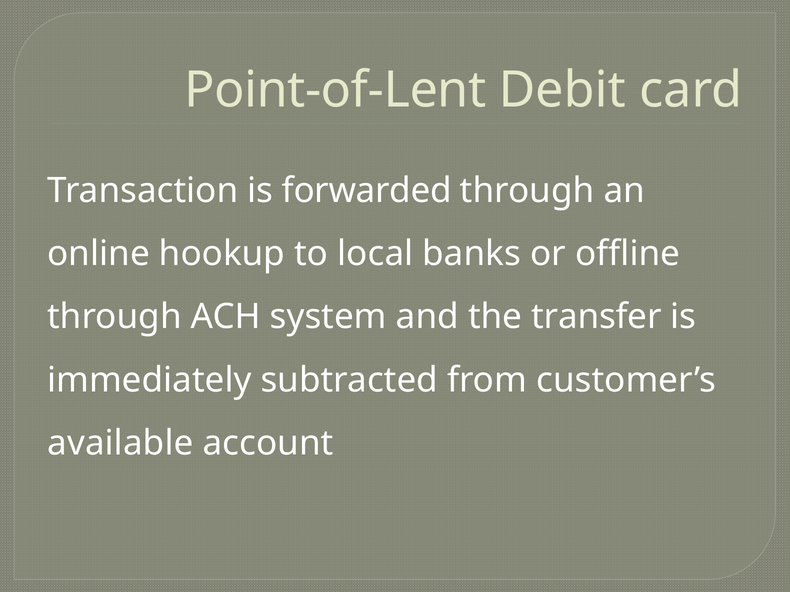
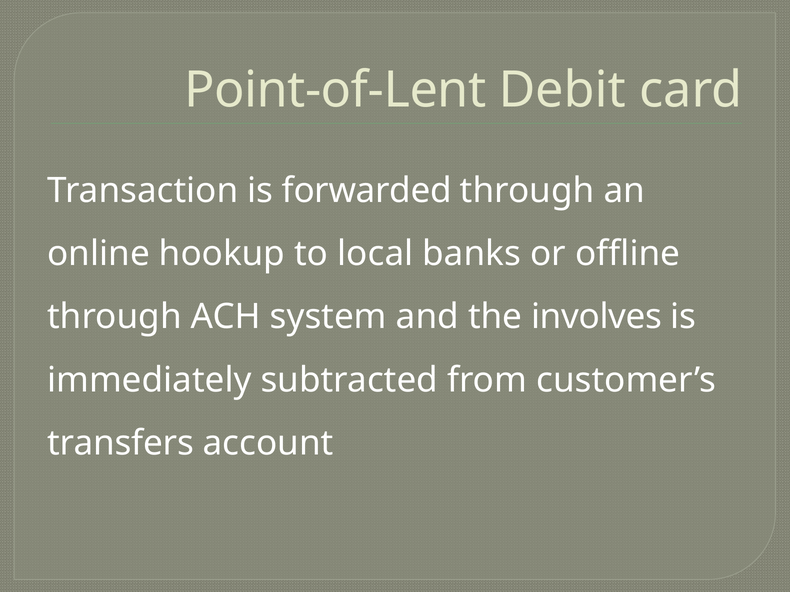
transfer: transfer -> involves (597, 317)
available: available -> transfers (121, 444)
